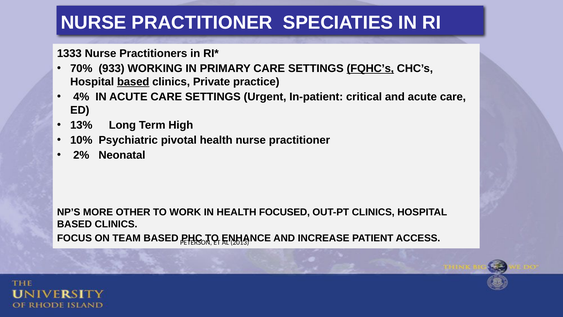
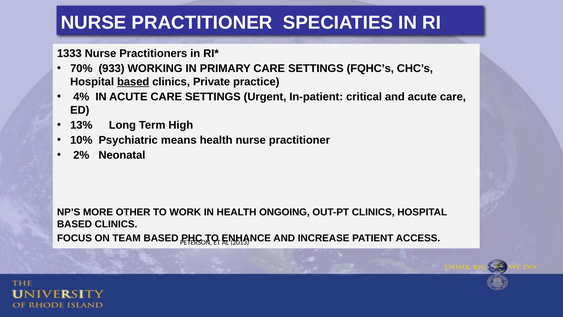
FQHC’s underline: present -> none (370, 68)
pivotal: pivotal -> means (179, 140)
FOCUSED: FOCUSED -> ONGOING (284, 212)
